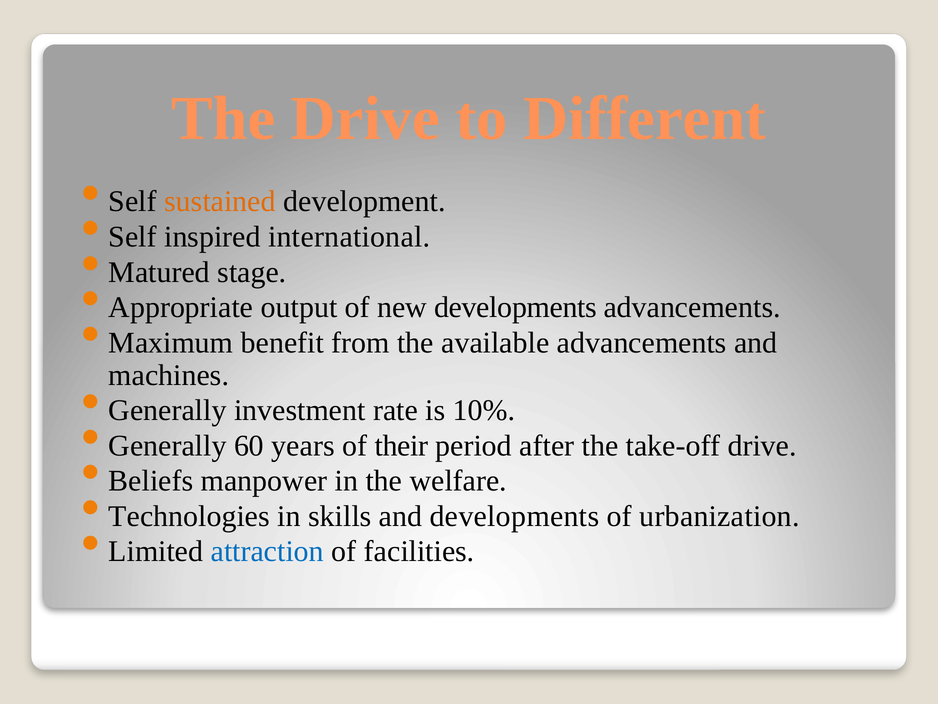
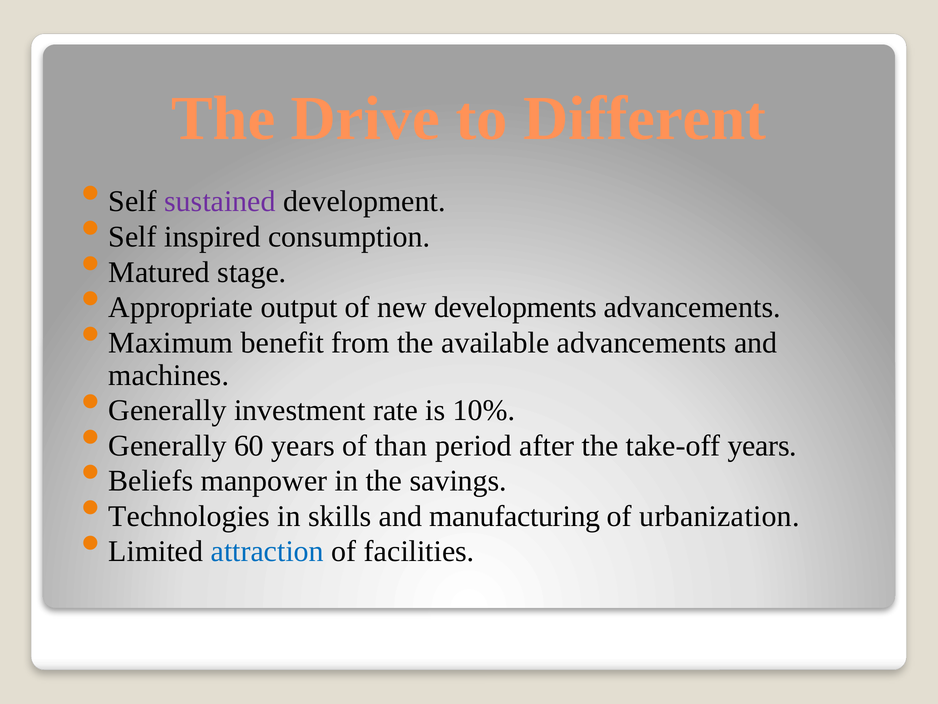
sustained colour: orange -> purple (220, 201)
international: international -> consumption (349, 237)
their: their -> than (401, 445)
take-off drive: drive -> years (762, 445)
welfare: welfare -> savings (458, 481)
and developments: developments -> manufacturing (515, 516)
